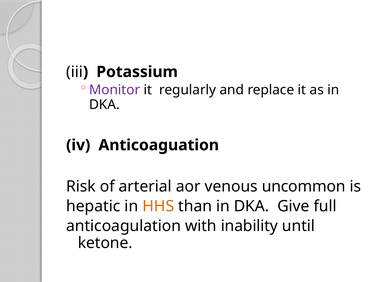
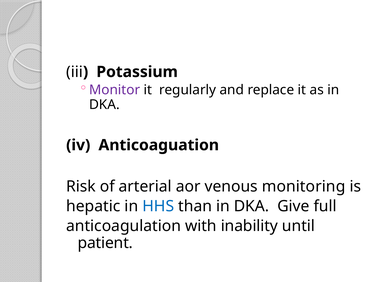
uncommon: uncommon -> monitoring (304, 186)
HHS colour: orange -> blue (158, 206)
ketone: ketone -> patient (105, 243)
